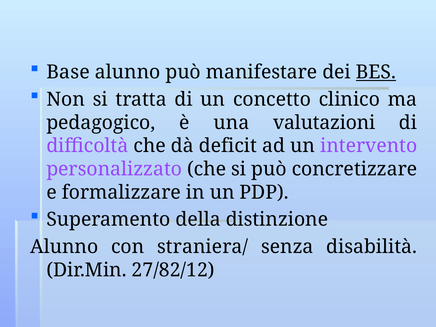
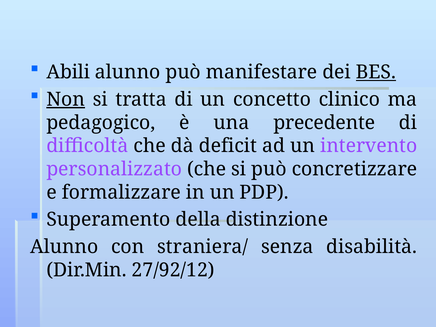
Base: Base -> Abili (68, 72)
Non underline: none -> present (66, 99)
valutazioni: valutazioni -> precedente (324, 123)
27/82/12: 27/82/12 -> 27/92/12 (173, 270)
